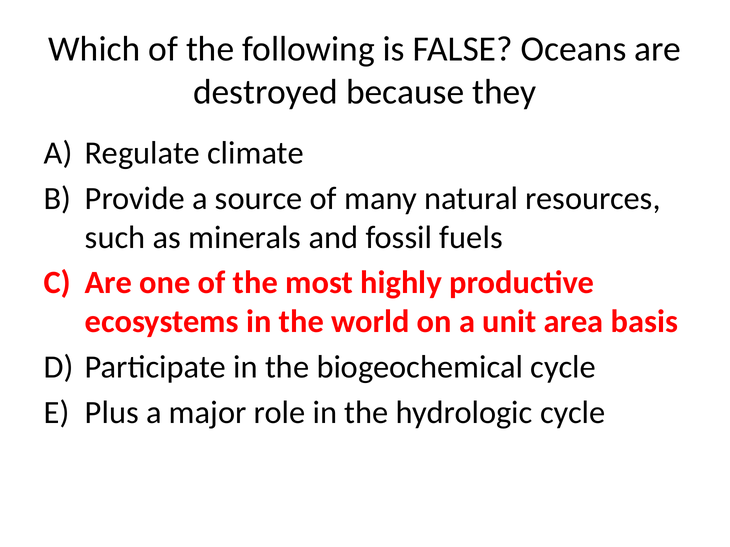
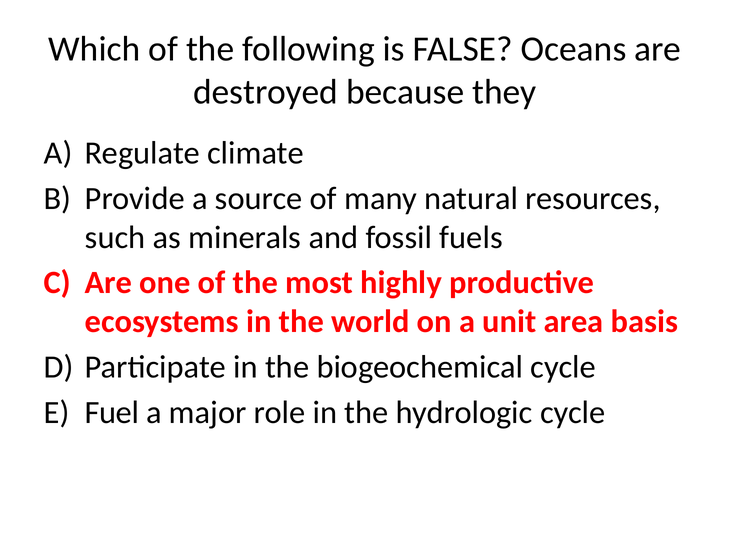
Plus: Plus -> Fuel (112, 413)
